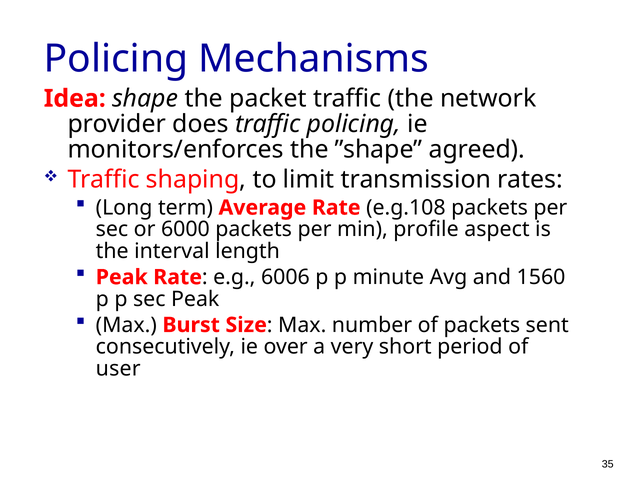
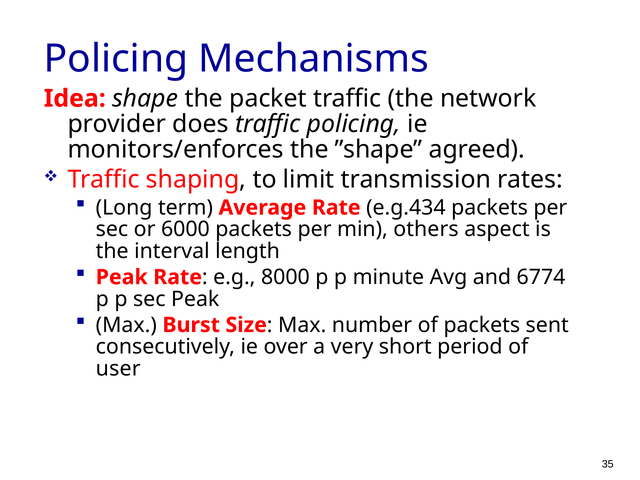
e.g.108: e.g.108 -> e.g.434 (406, 208)
profile: profile -> others (426, 229)
6006: 6006 -> 8000 (285, 277)
1560: 1560 -> 6774 (541, 277)
